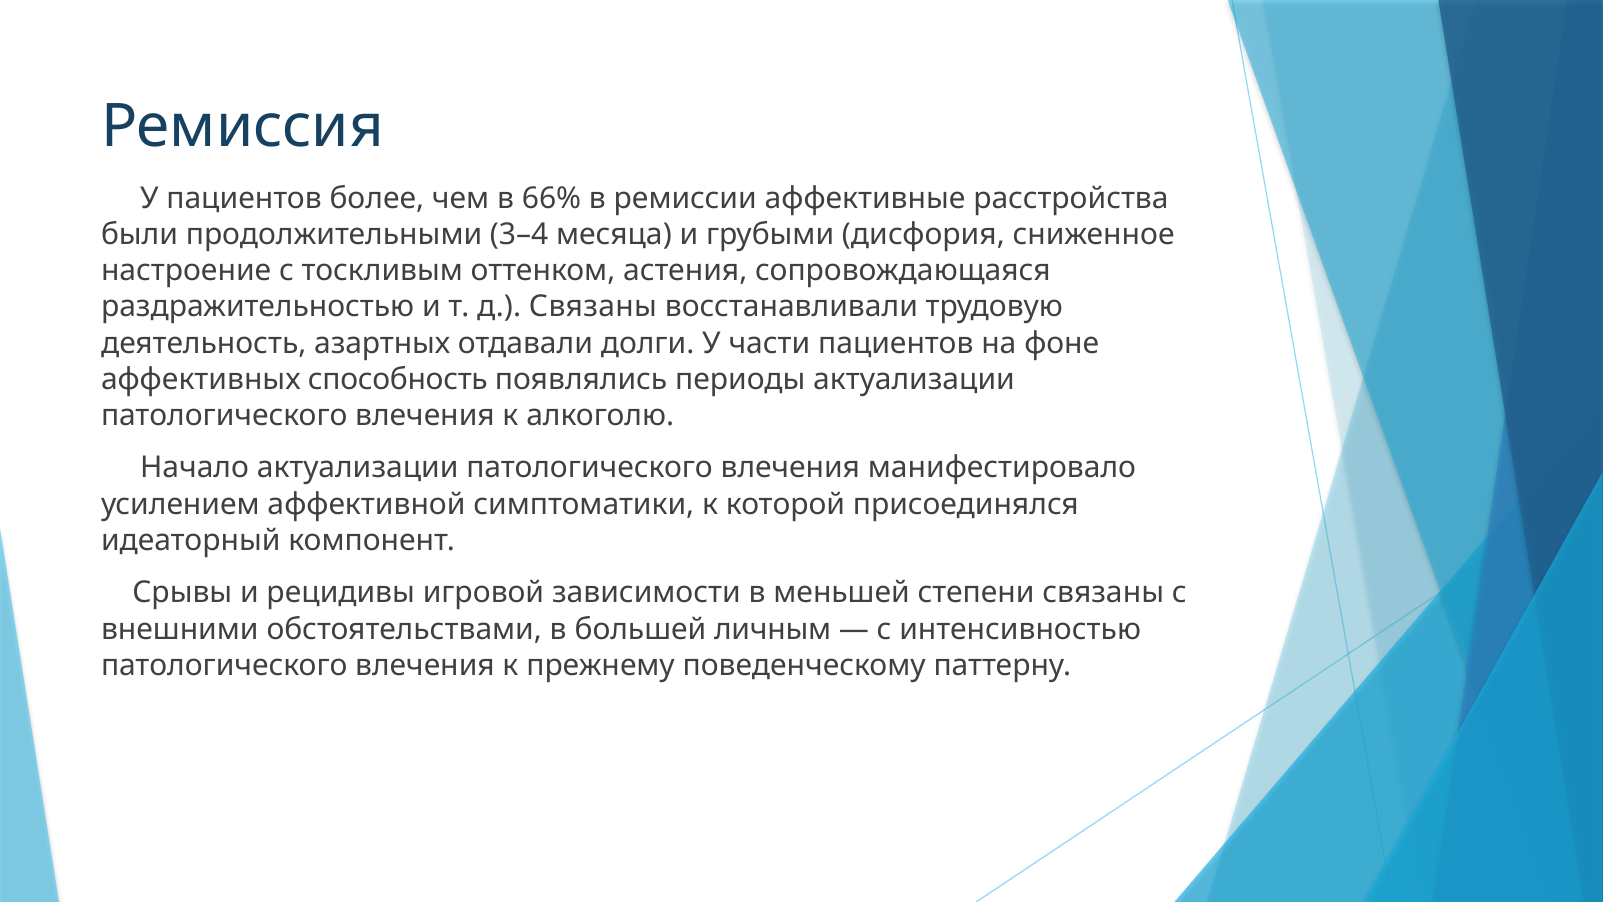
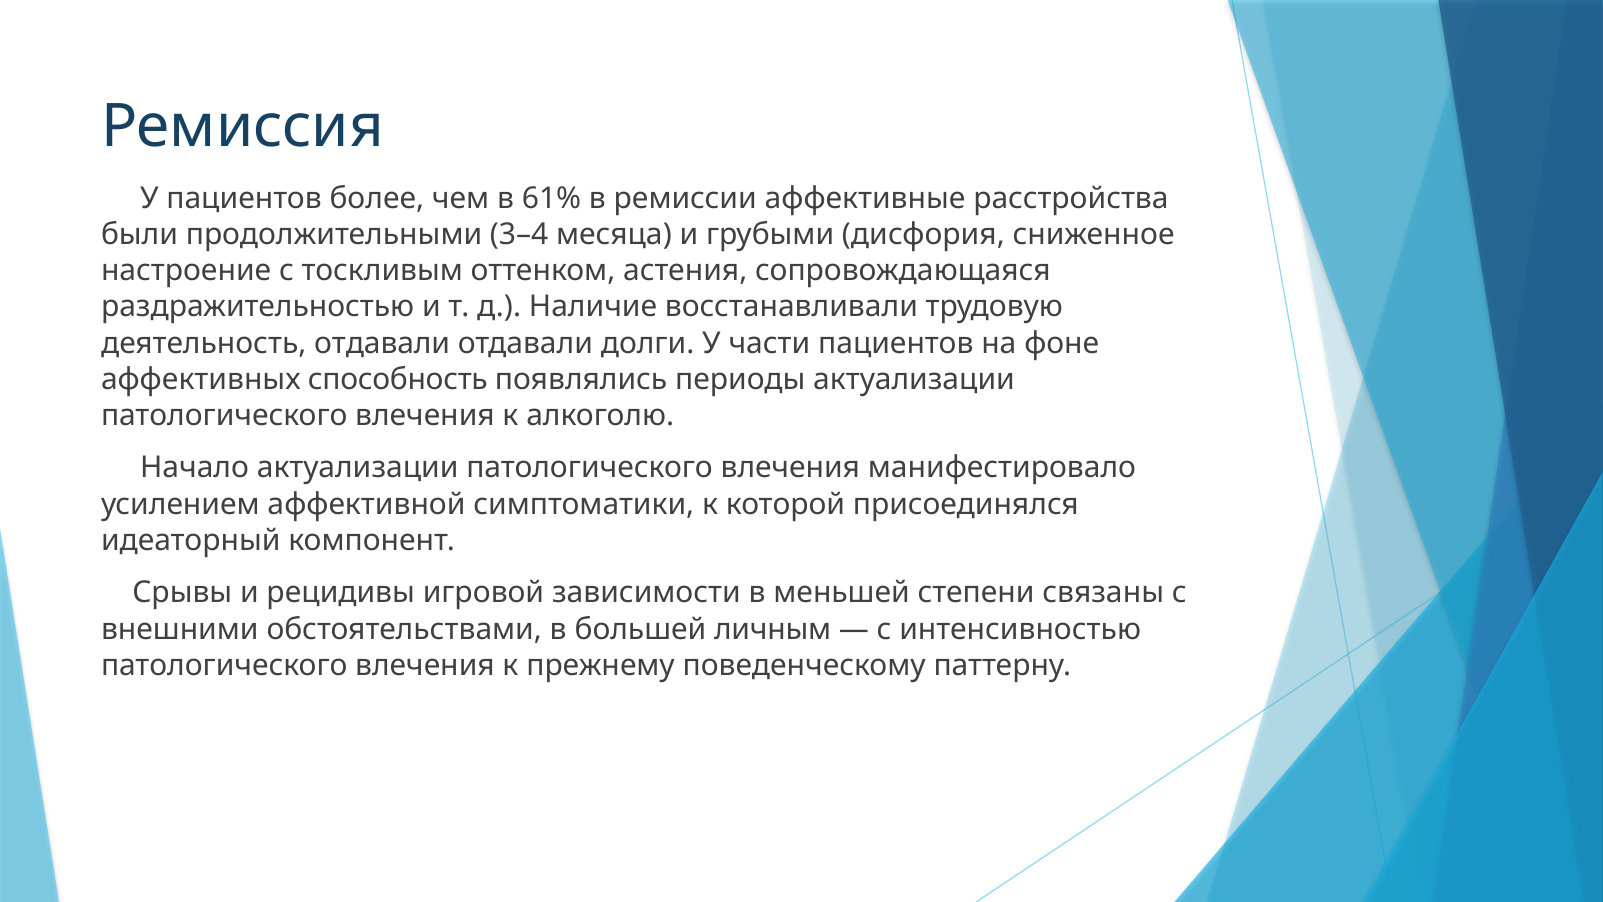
66%: 66% -> 61% (551, 199)
д Связаны: Связаны -> Наличие (593, 307)
деятельность азартных: азартных -> отдавали (382, 343)
